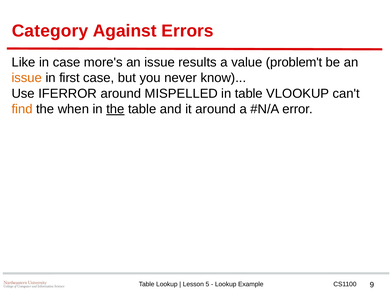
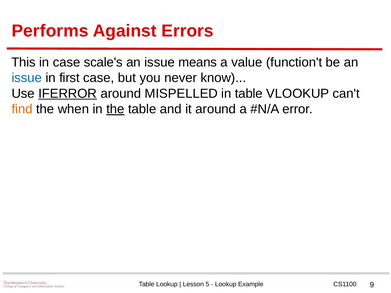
Category: Category -> Performs (50, 31)
Like: Like -> This (24, 62)
more's: more's -> scale's (103, 62)
results: results -> means (198, 62)
problem't: problem't -> function't (294, 62)
issue colour: orange -> blue (27, 78)
IFERROR underline: none -> present (68, 94)
